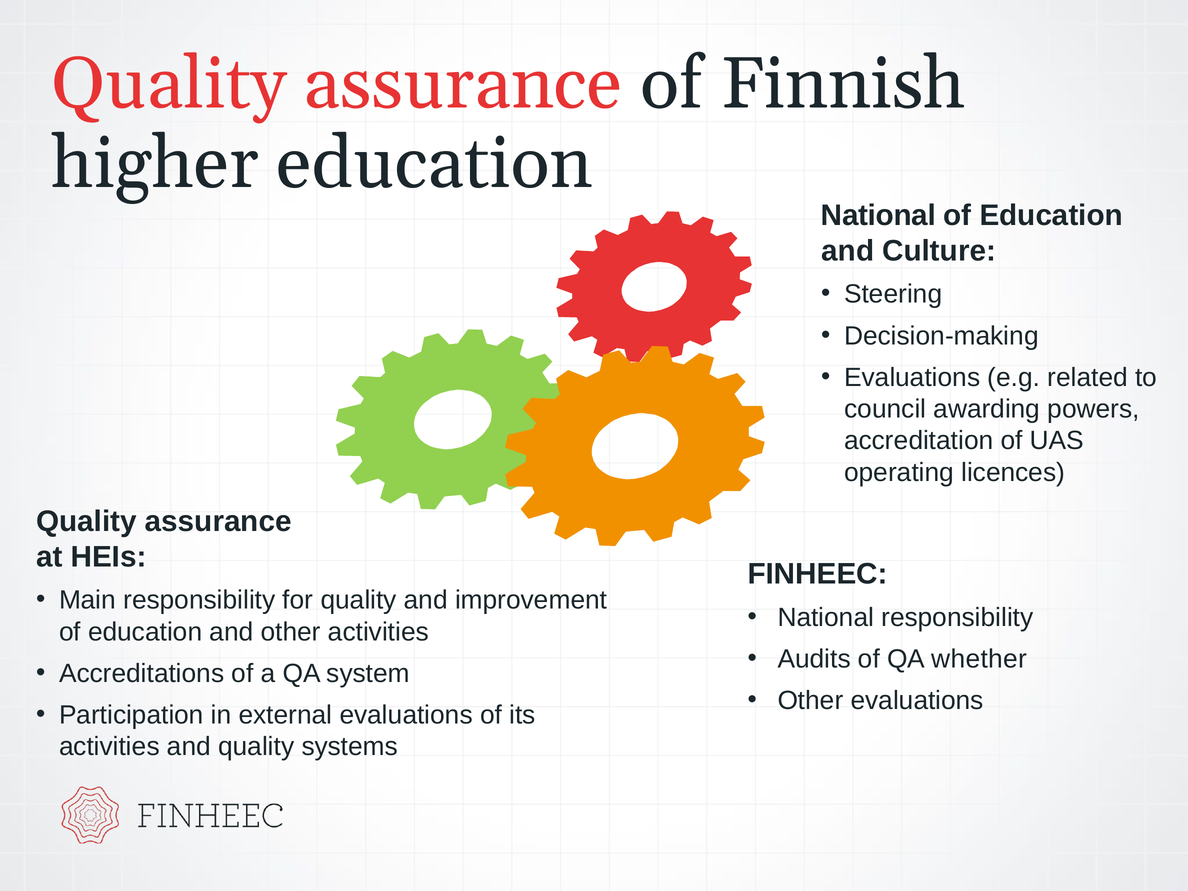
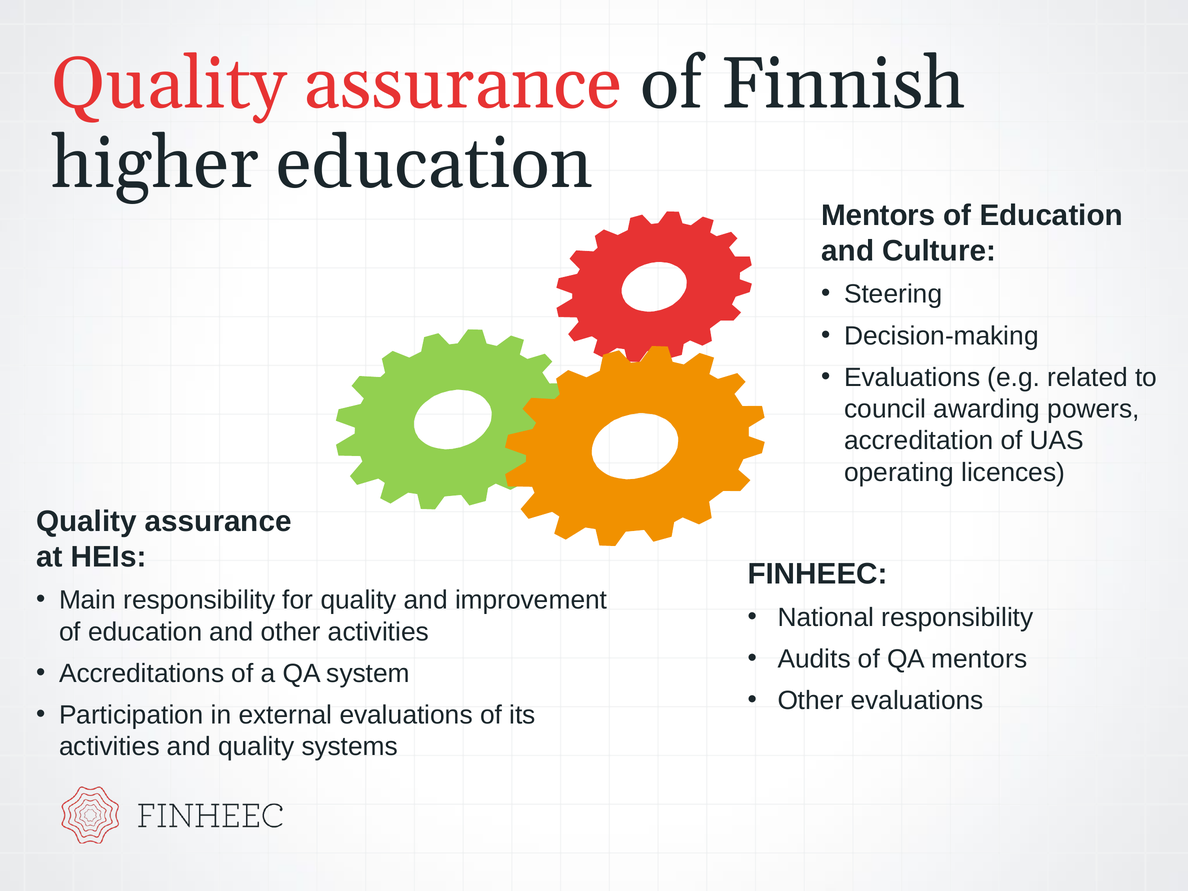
National: National -> Mentors (878, 215)
QA whether: whether -> mentors (979, 659)
